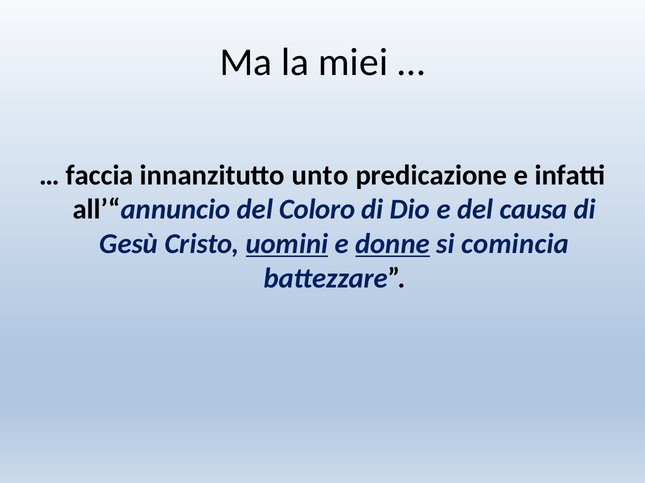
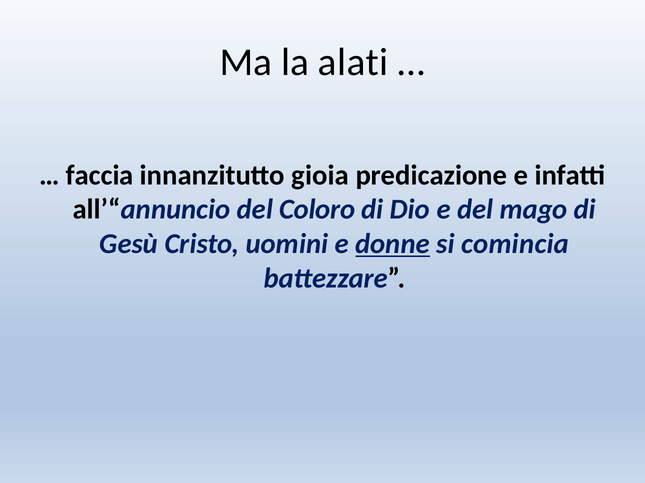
miei: miei -> alati (353, 62)
unto: unto -> gioia (320, 175)
causa: causa -> mago (534, 210)
uomini underline: present -> none (287, 244)
